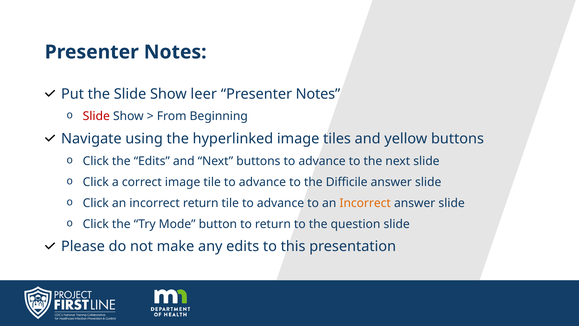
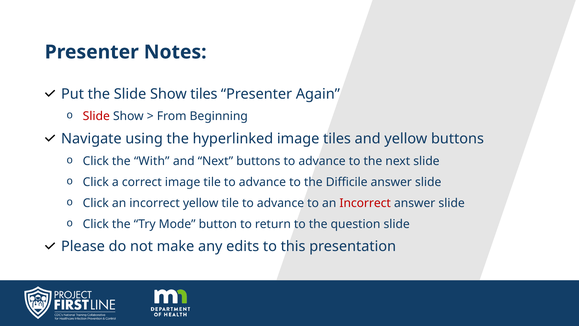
Show leer: leer -> tiles (204, 94)
Notes: Notes -> Again (318, 94)
the Edits: Edits -> With (152, 161)
incorrect return: return -> yellow (201, 203)
Incorrect colour: orange -> red (365, 203)
